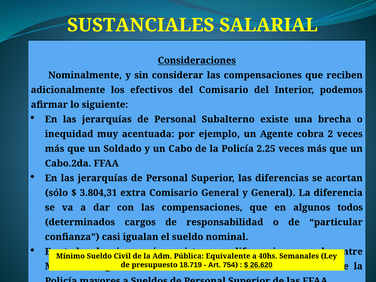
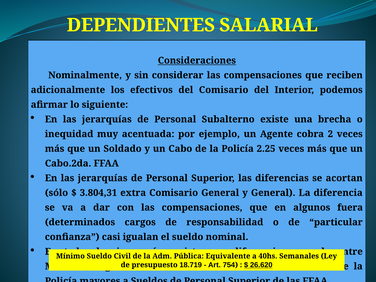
SUSTANCIALES: SUSTANCIALES -> DEPENDIENTES (141, 25)
todos: todos -> fuera (350, 207)
